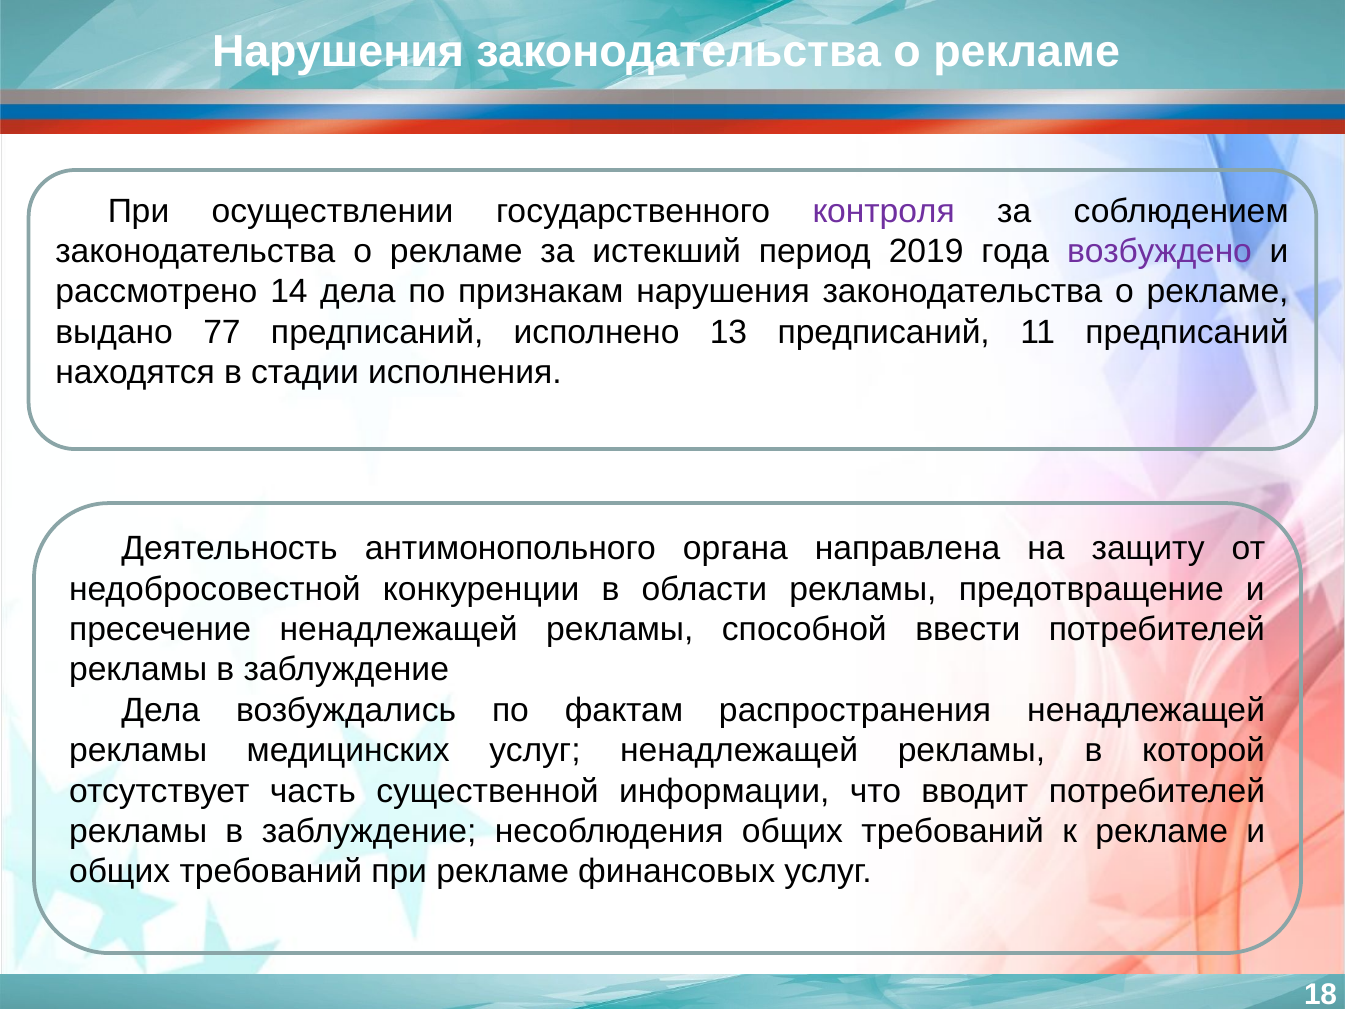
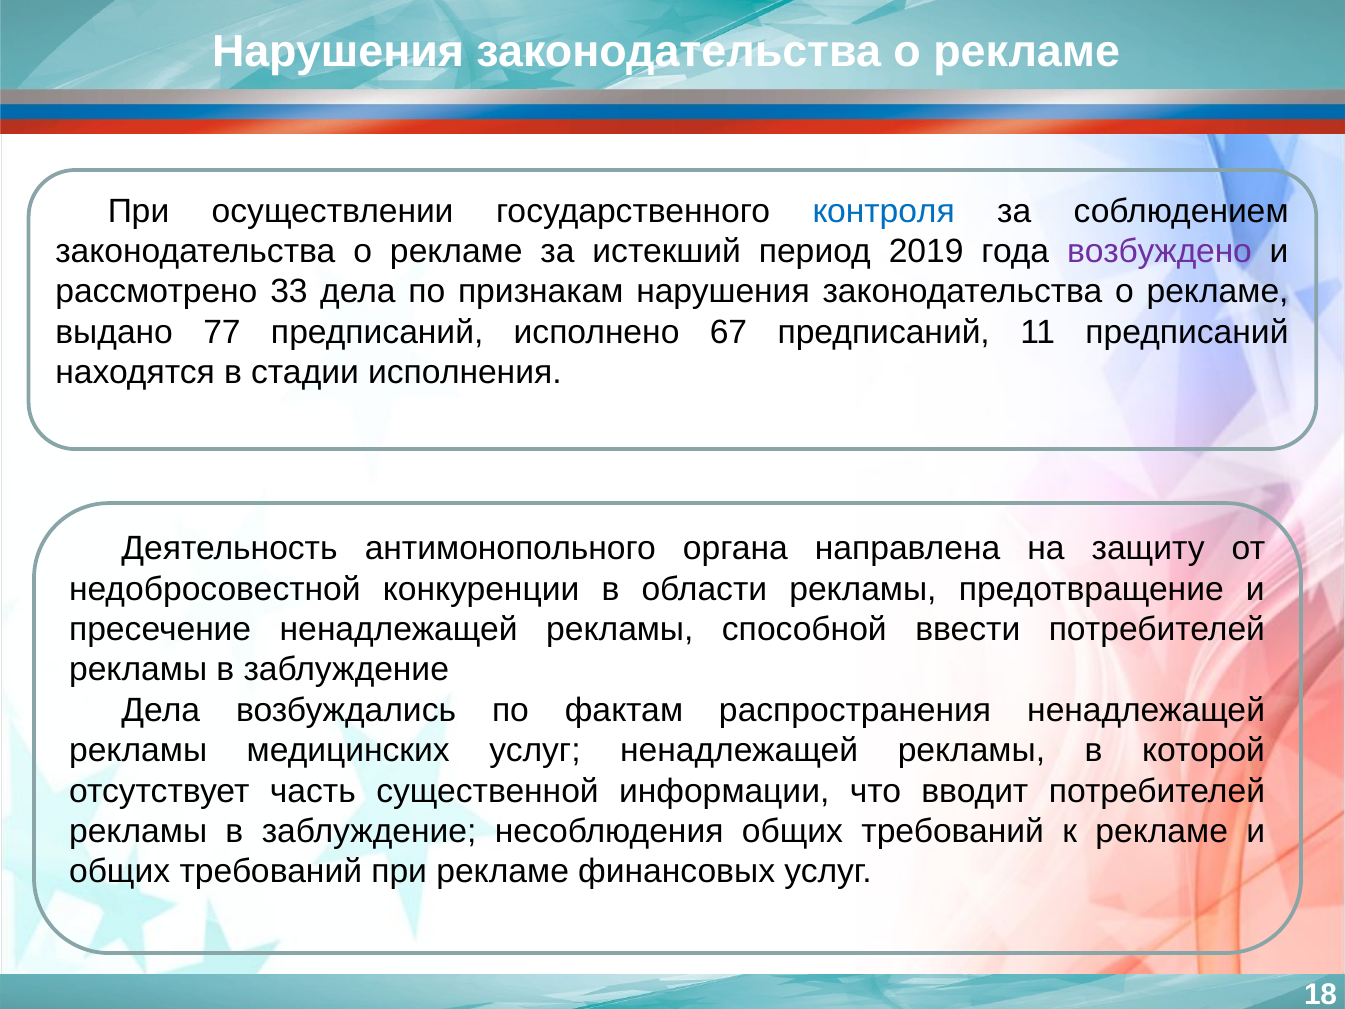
контроля colour: purple -> blue (884, 211)
14: 14 -> 33 (289, 292)
13: 13 -> 67 (729, 332)
